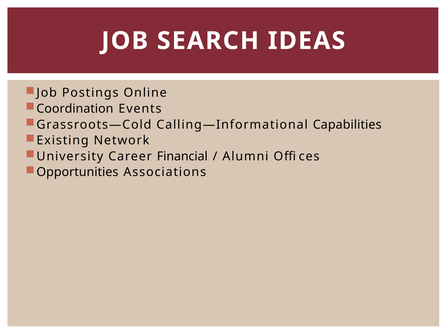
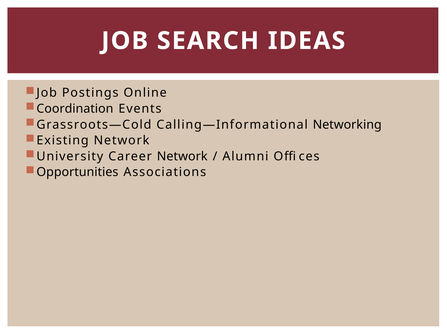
Capabilities: Capabilities -> Networking (347, 125)
Career Financial: Financial -> Network (182, 156)
